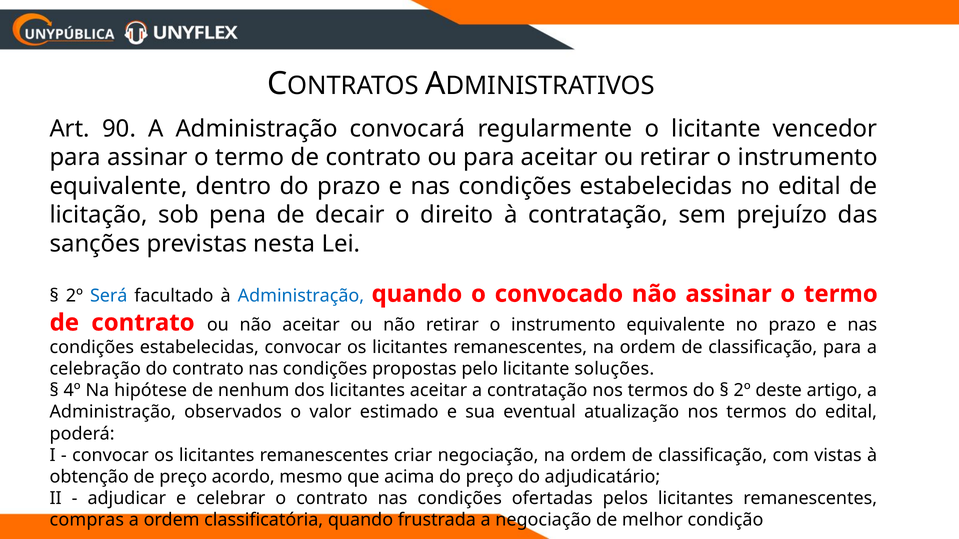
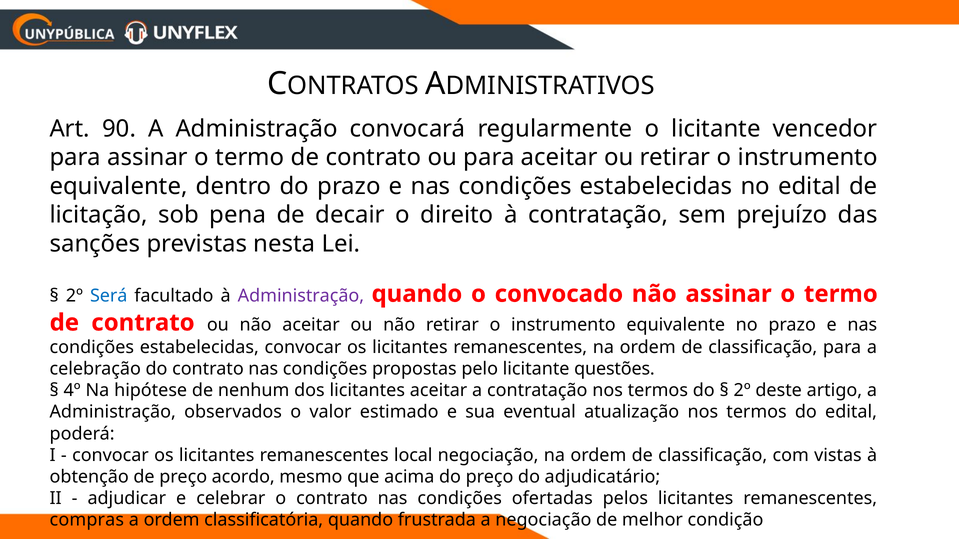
Administração colour: blue -> purple (301, 296)
soluções: soluções -> questões (615, 369)
criar: criar -> local (413, 456)
